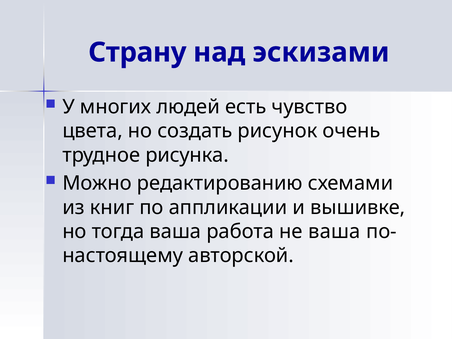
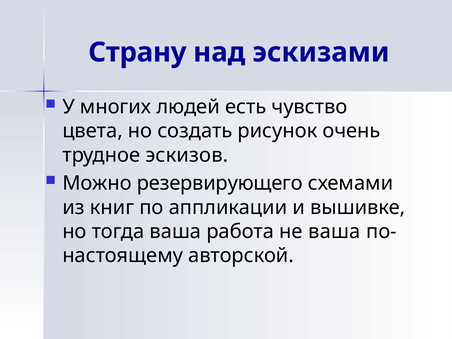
рисунка: рисунка -> эскизов (187, 155)
редактированию: редактированию -> резервирующего (220, 183)
